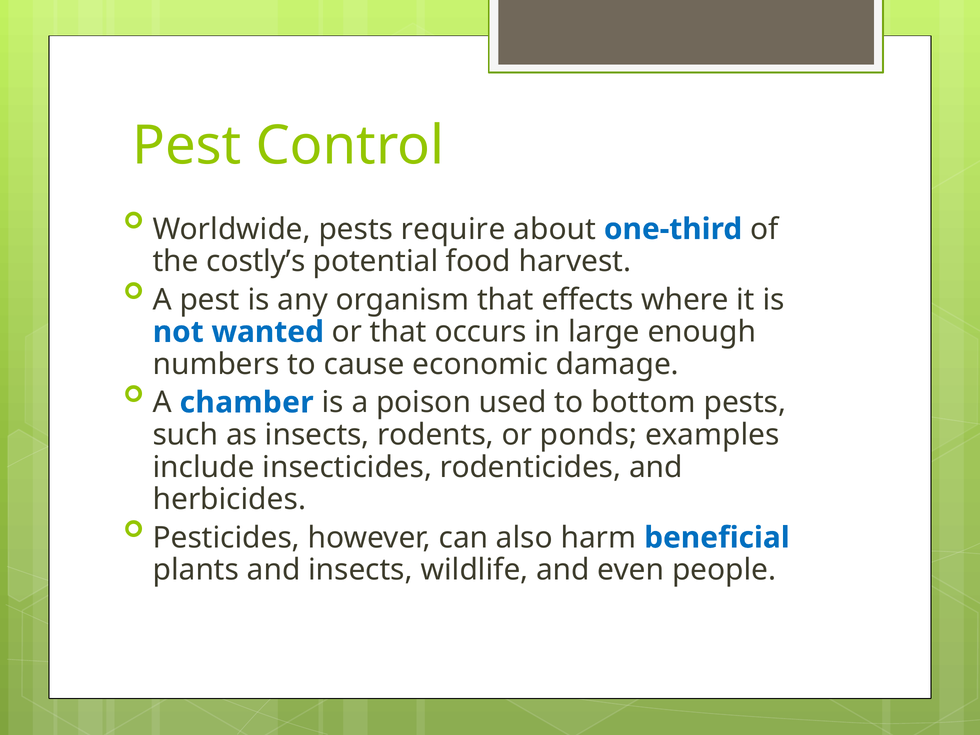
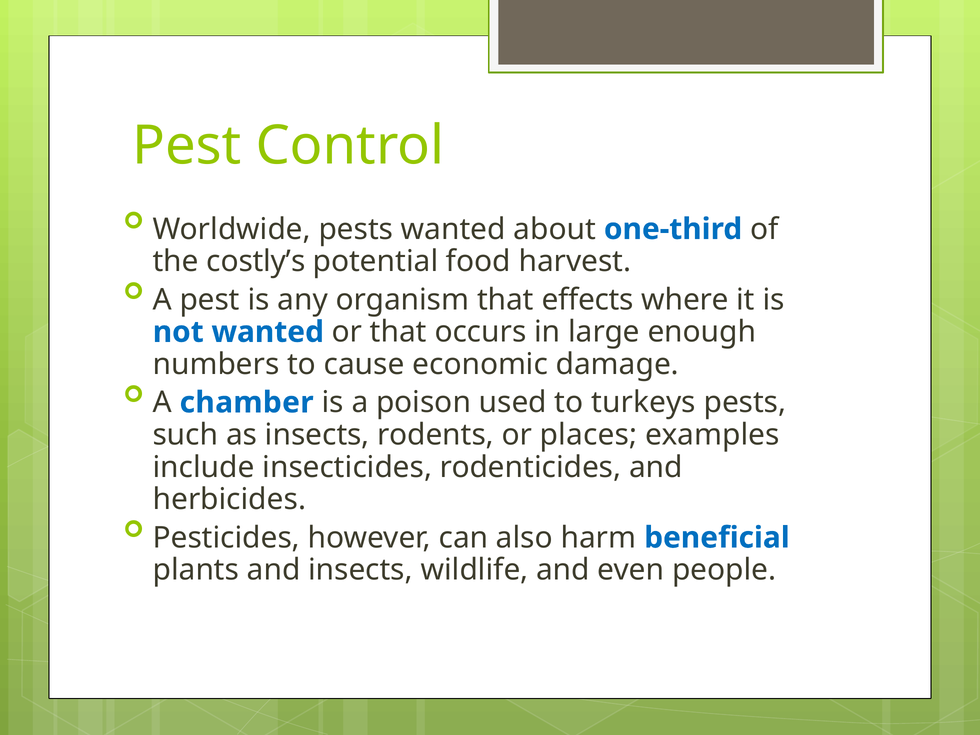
pests require: require -> wanted (453, 229)
bottom: bottom -> turkeys (643, 403)
ponds: ponds -> places (589, 435)
